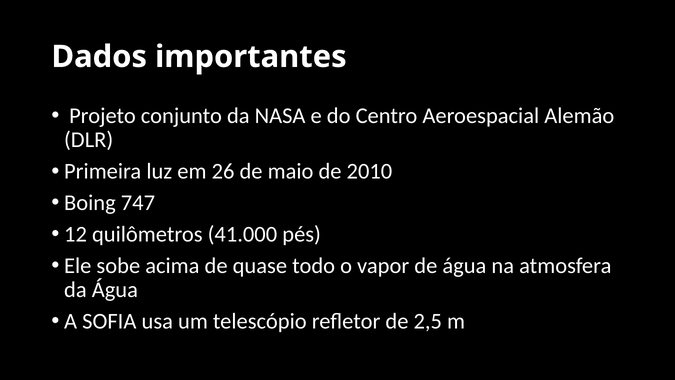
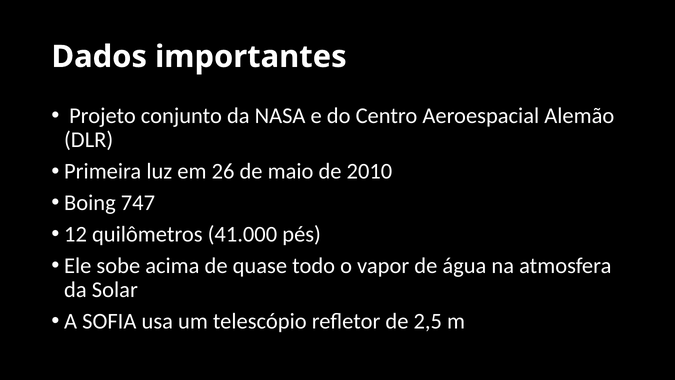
da Água: Água -> Solar (115, 290)
